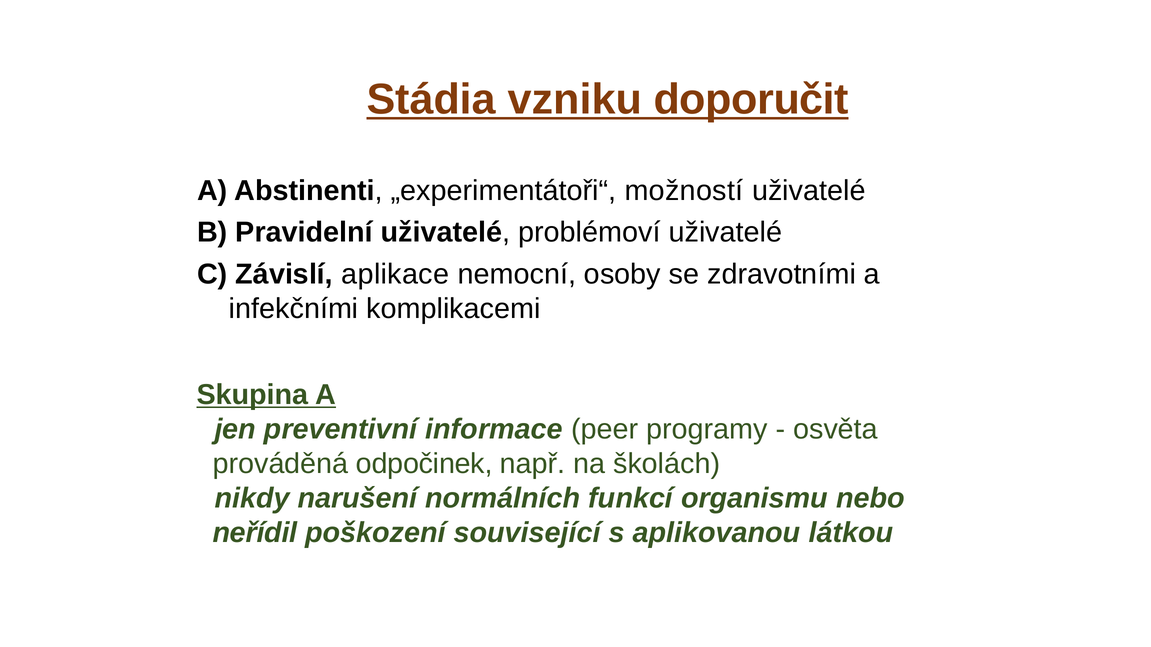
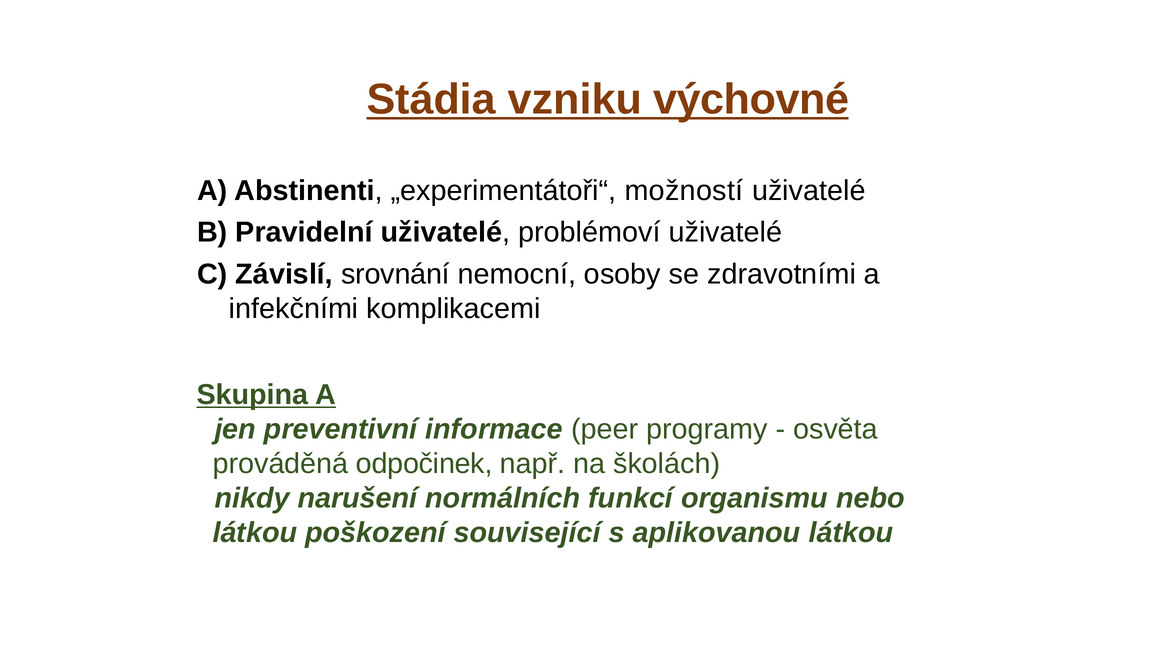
doporučit: doporučit -> výchovné (751, 100)
aplikace: aplikace -> srovnání (395, 274)
neřídil: neřídil -> látkou (255, 533)
